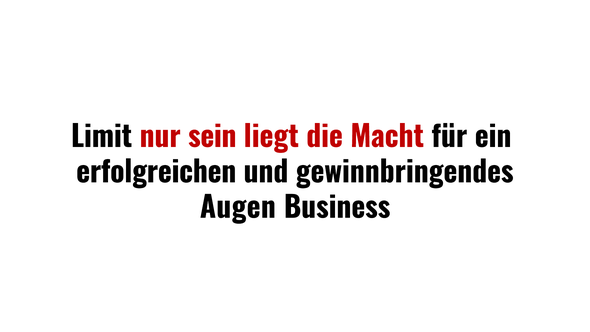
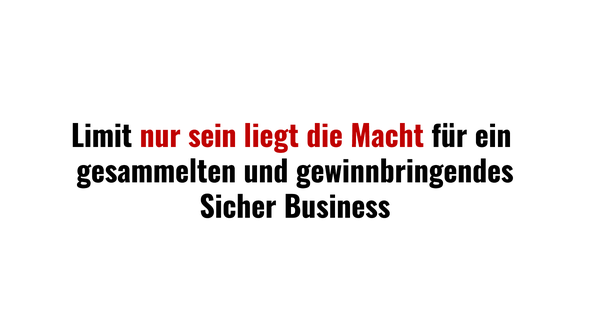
erfolgreichen: erfolgreichen -> gesammelten (156, 173)
Augen: Augen -> Sicher (238, 208)
